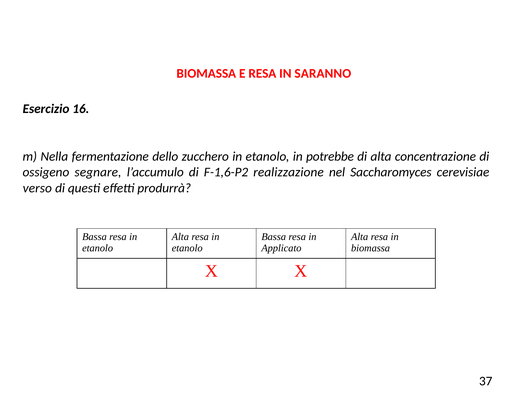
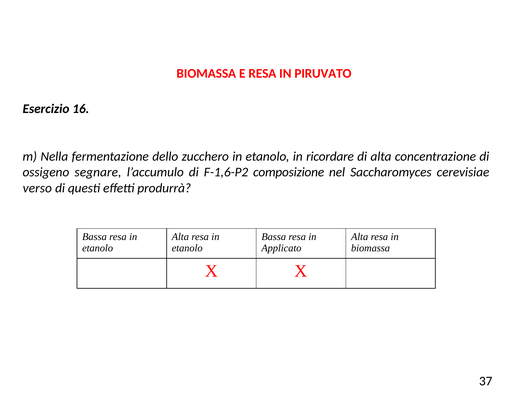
SARANNO: SARANNO -> PIRUVATO (323, 73)
potrebbe: potrebbe -> ricordare (330, 156)
realizzazione: realizzazione -> composizione (289, 172)
